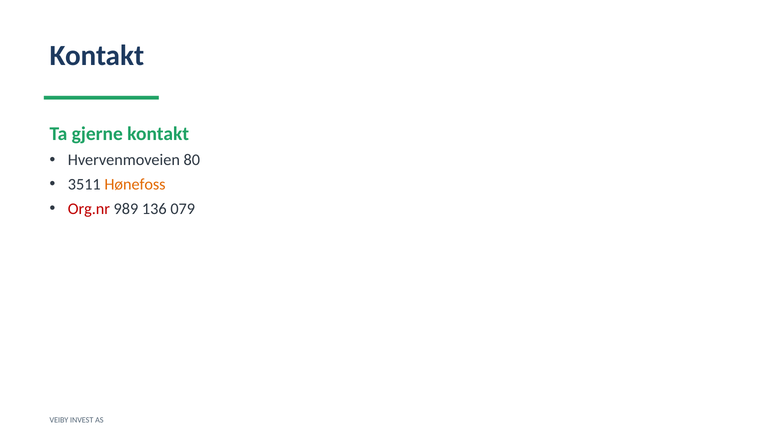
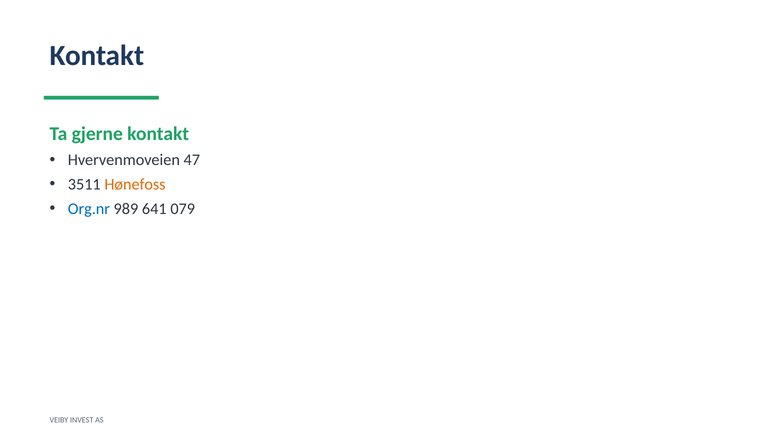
80: 80 -> 47 (192, 160)
Org.nr colour: red -> blue (89, 209)
136: 136 -> 641 (154, 209)
